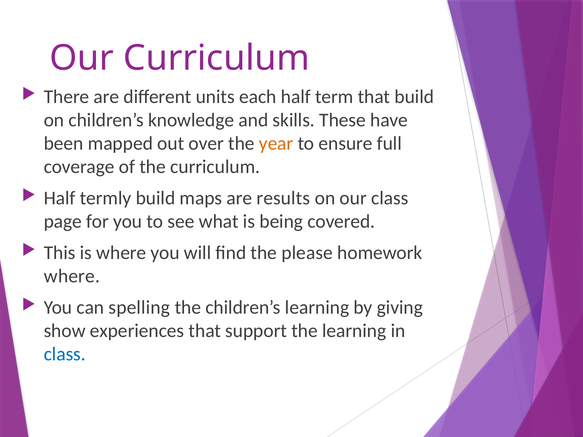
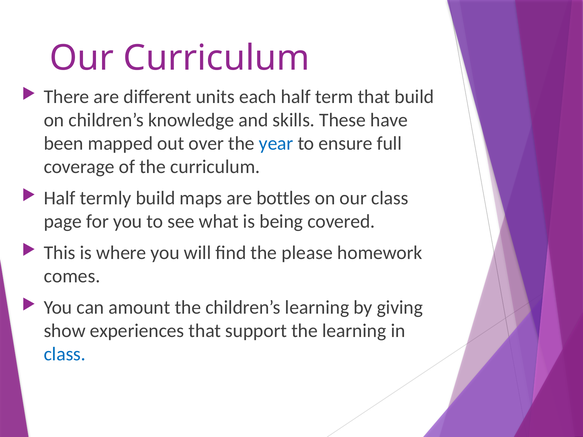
year colour: orange -> blue (276, 143)
results: results -> bottles (283, 198)
where: where -> comes (72, 276)
spelling: spelling -> amount (139, 308)
